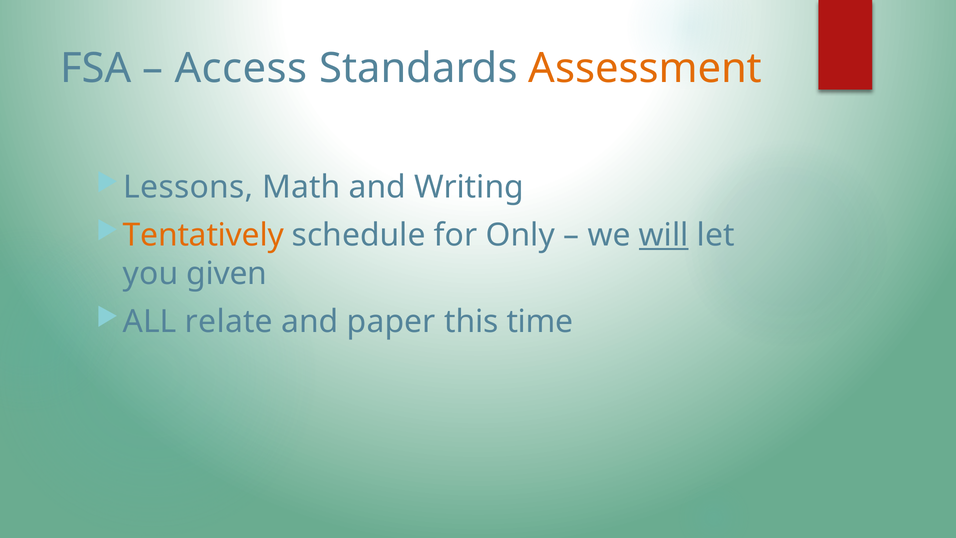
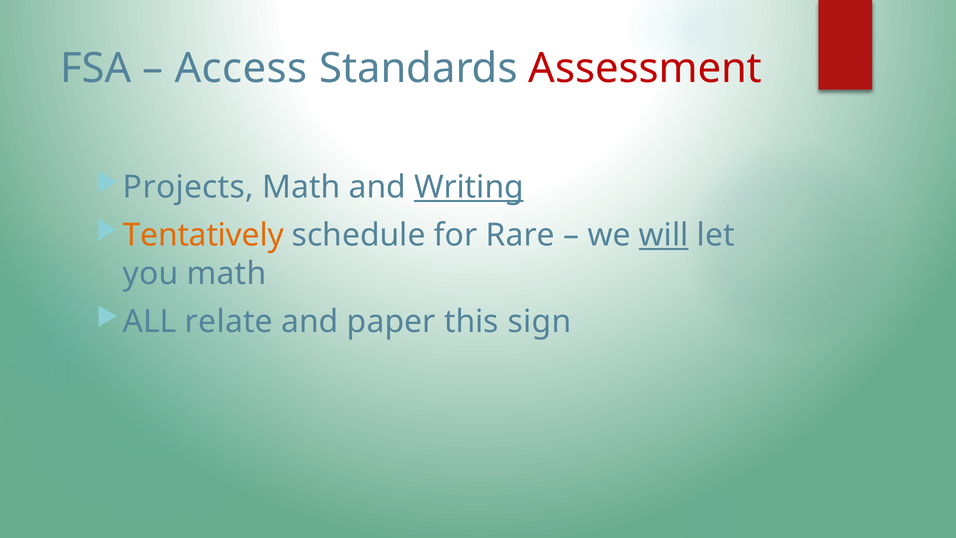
Assessment colour: orange -> red (645, 68)
Lessons: Lessons -> Projects (188, 187)
Writing underline: none -> present (469, 187)
Only: Only -> Rare (520, 235)
you given: given -> math (226, 274)
time: time -> sign (539, 322)
